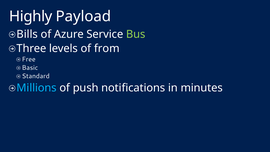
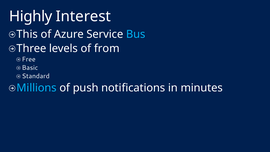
Payload: Payload -> Interest (83, 16)
Bills: Bills -> This (27, 34)
Bus colour: light green -> light blue (136, 34)
